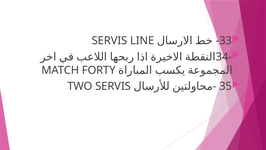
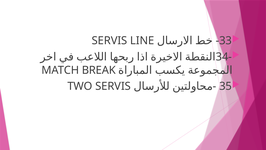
FORTY: FORTY -> BREAK (99, 70)
